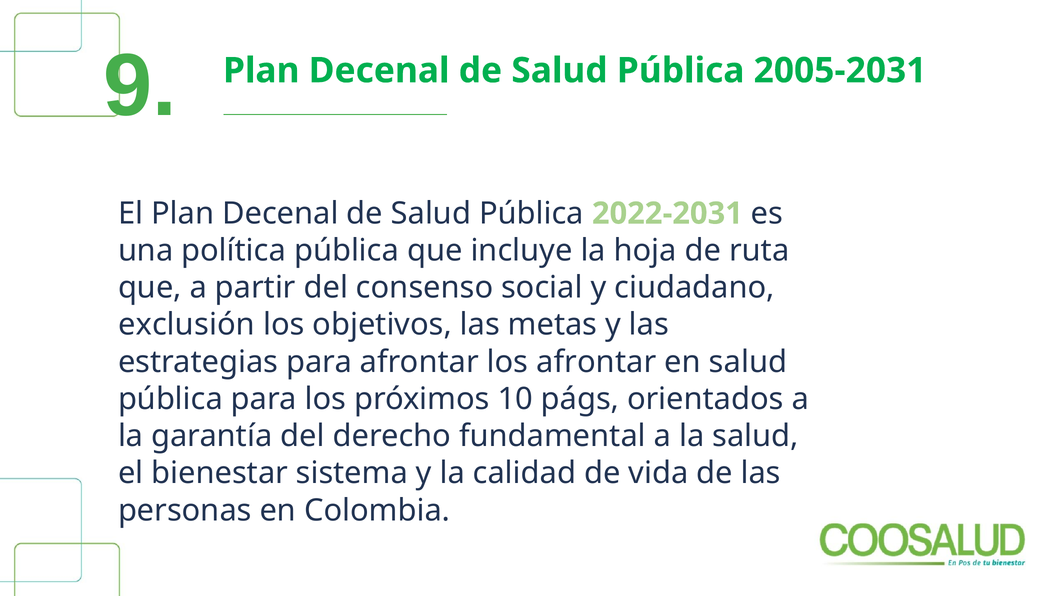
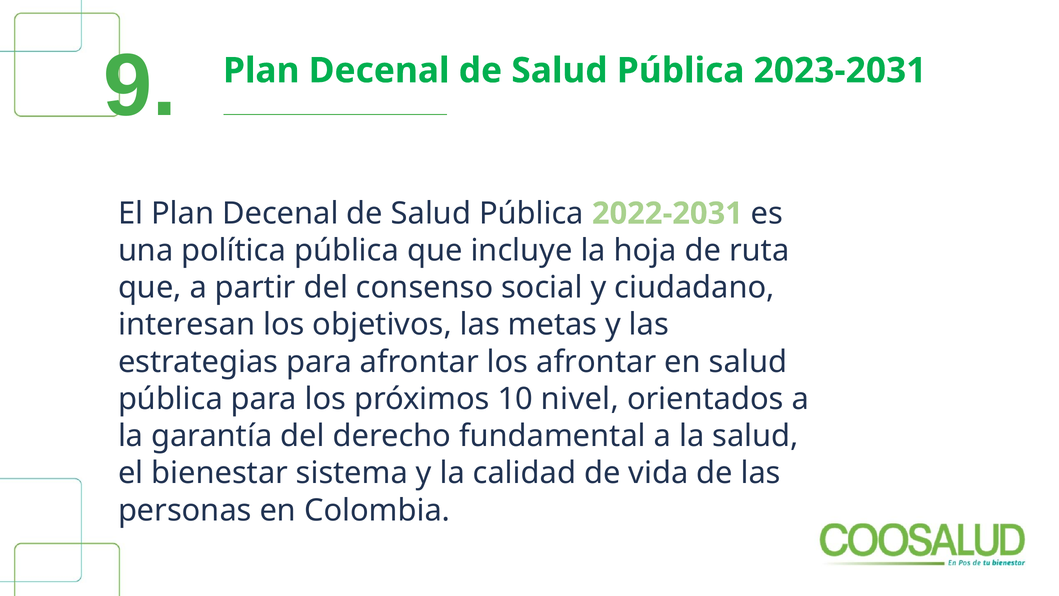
2005-2031: 2005-2031 -> 2023-2031 (840, 71)
exclusión: exclusión -> interesan (187, 325)
págs: págs -> nivel (580, 399)
